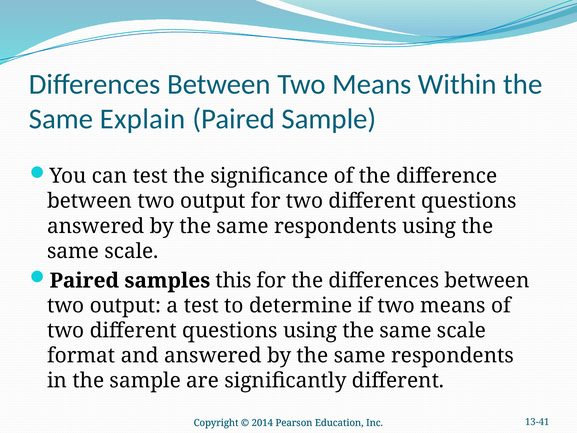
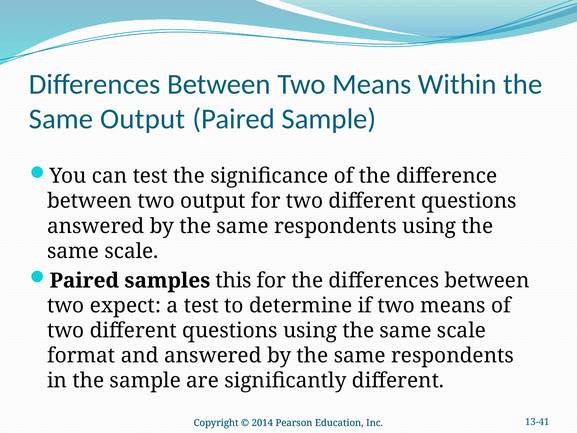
Same Explain: Explain -> Output (143, 119)
output: output -> expect (125, 305)
